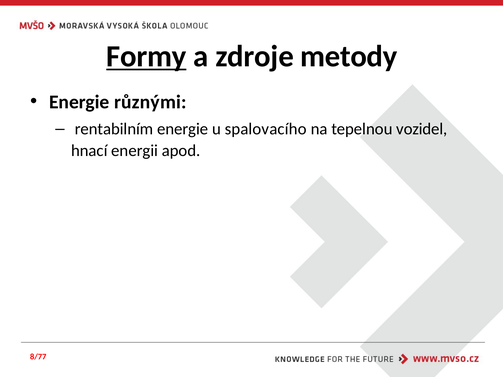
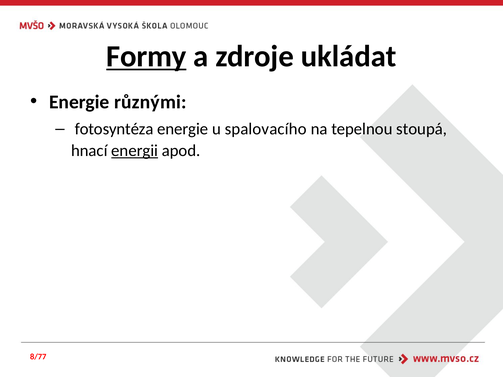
metody: metody -> ukládat (349, 56)
rentabilním: rentabilním -> fotosyntéza (114, 129)
vozidel: vozidel -> stoupá (422, 129)
energii underline: none -> present (135, 151)
